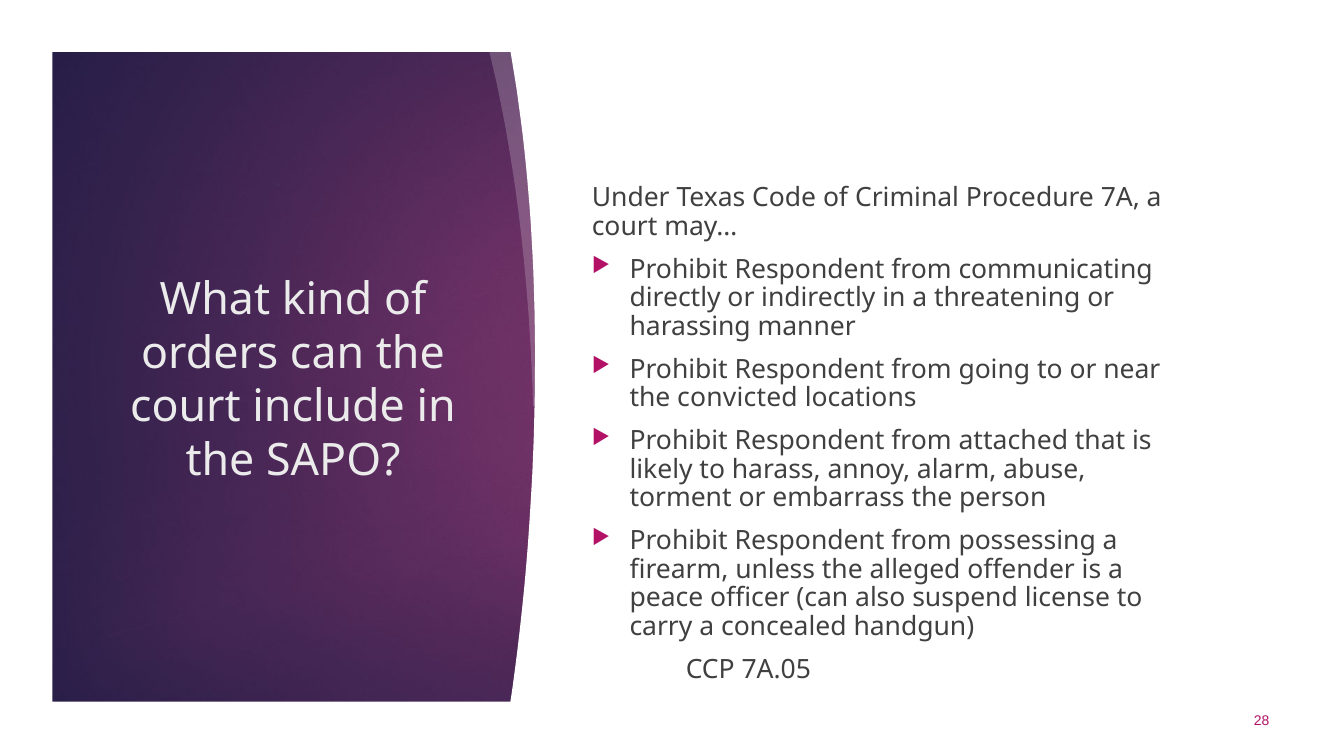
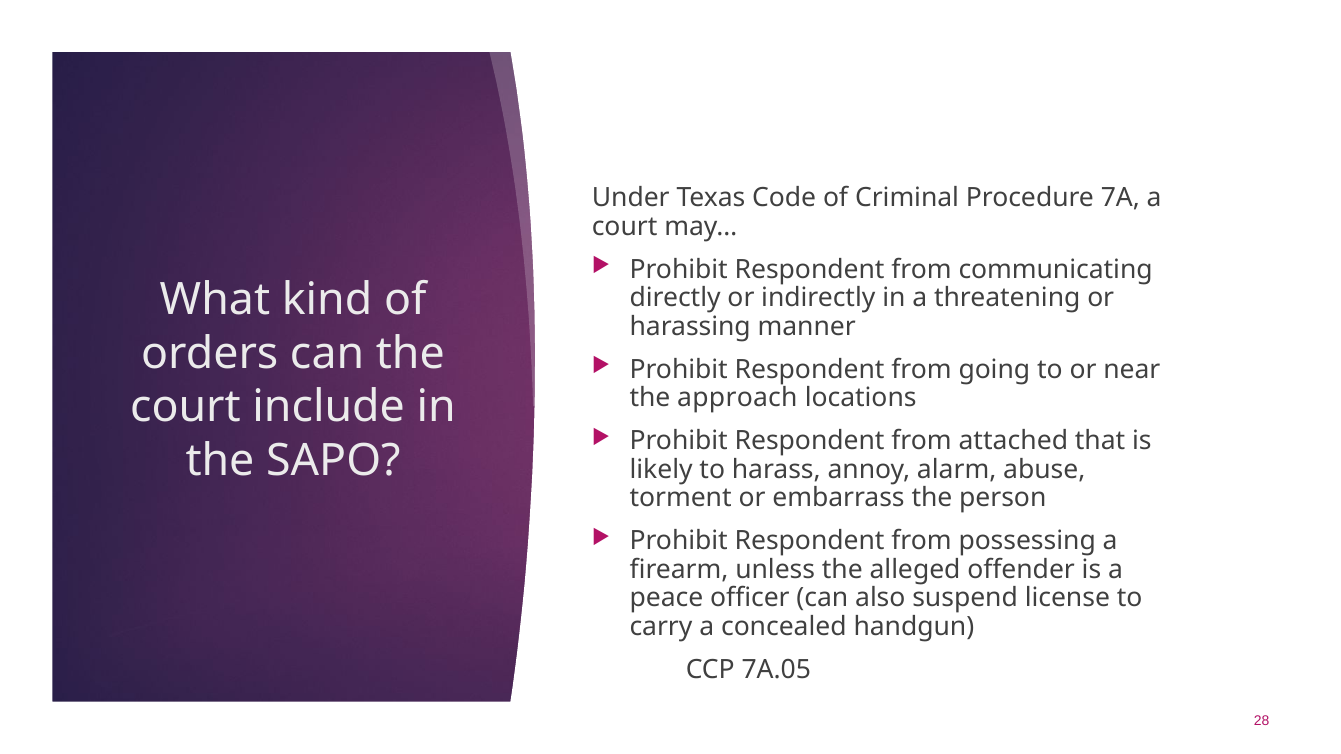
convicted: convicted -> approach (737, 398)
